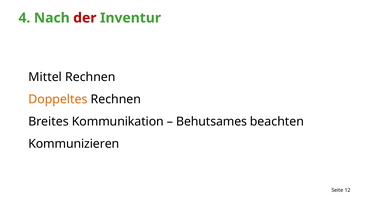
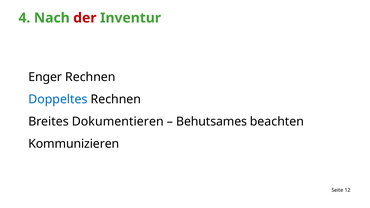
Mittel: Mittel -> Enger (45, 77)
Doppeltes colour: orange -> blue (58, 99)
Kommunikation: Kommunikation -> Dokumentieren (118, 122)
